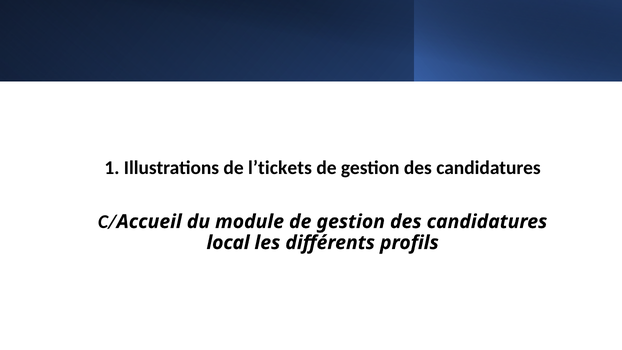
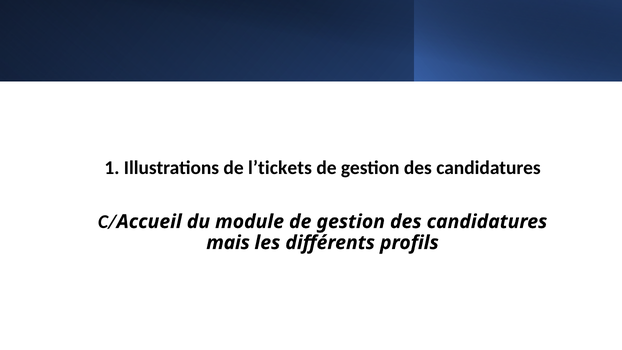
local: local -> mais (228, 243)
